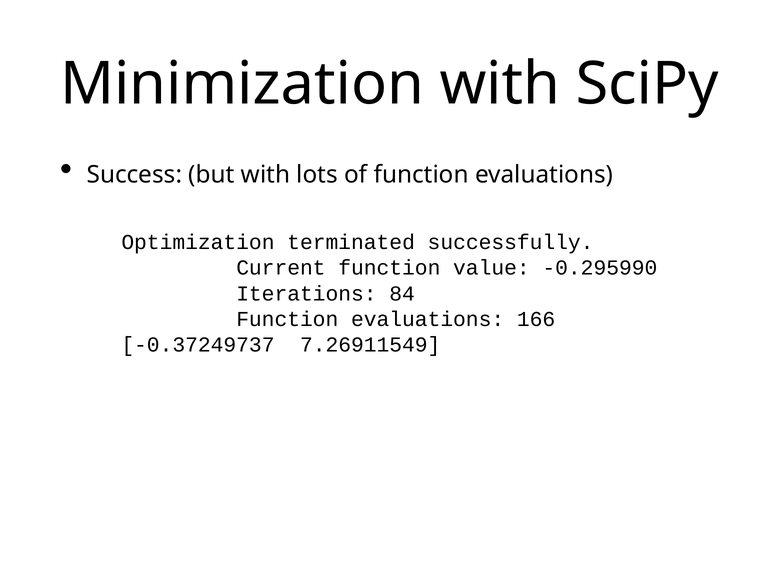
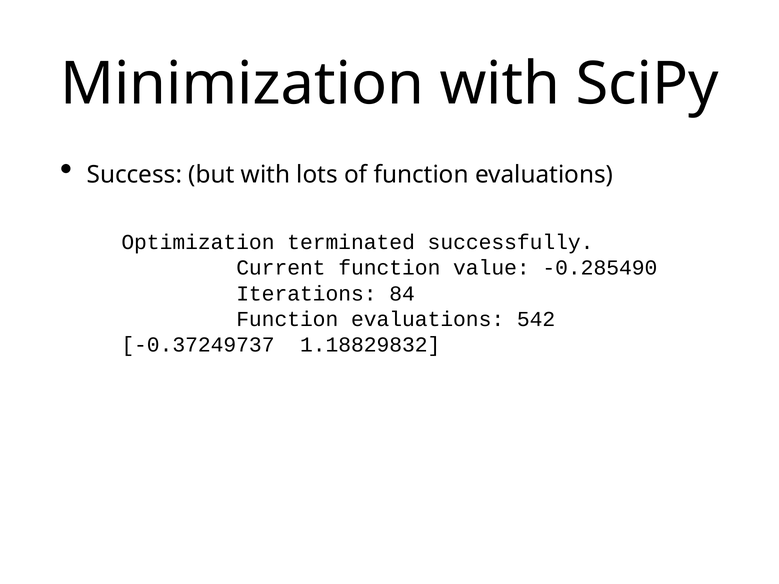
-0.295990: -0.295990 -> -0.285490 (600, 268)
166: 166 -> 542 (536, 319)
7.26911549: 7.26911549 -> 1.18829832 (370, 345)
